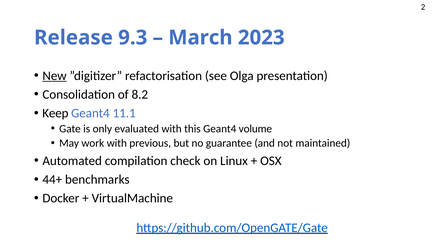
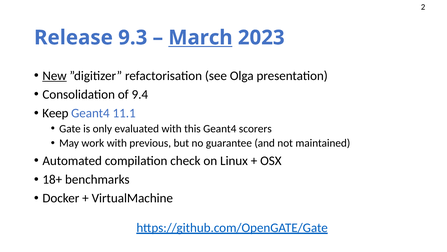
March underline: none -> present (200, 38)
8.2: 8.2 -> 9.4 (140, 94)
volume: volume -> scorers (255, 128)
44+: 44+ -> 18+ (52, 179)
